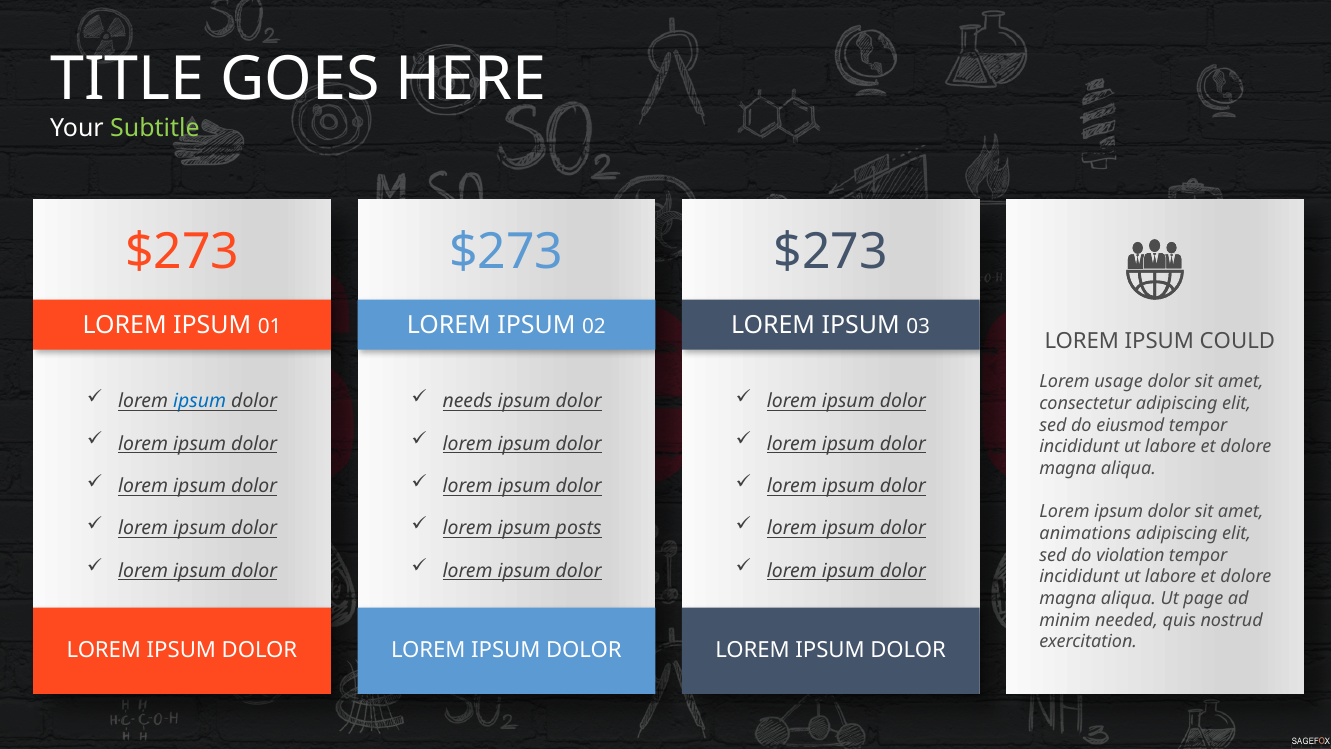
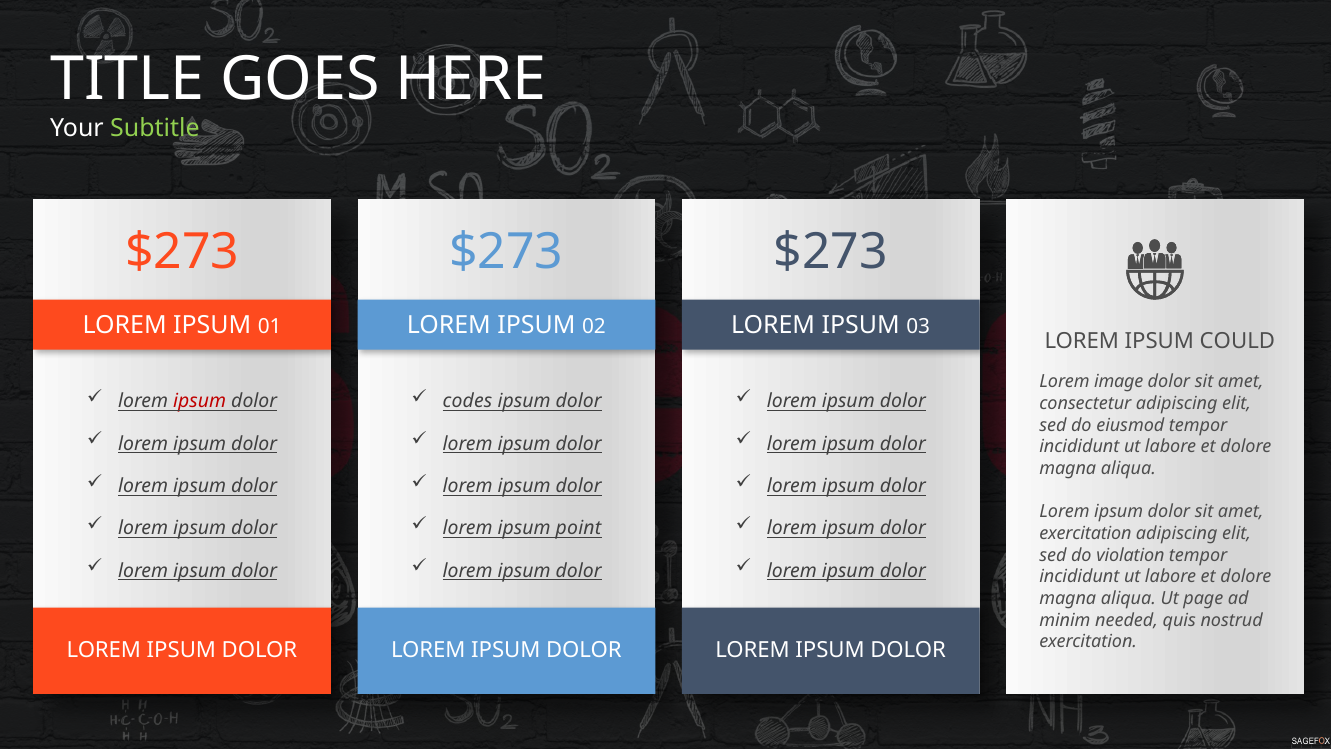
usage: usage -> image (1119, 382)
ipsum colour: blue -> red (200, 401)
needs: needs -> codes (467, 401)
posts: posts -> point (579, 528)
animations: animations -> exercitation (1085, 533)
